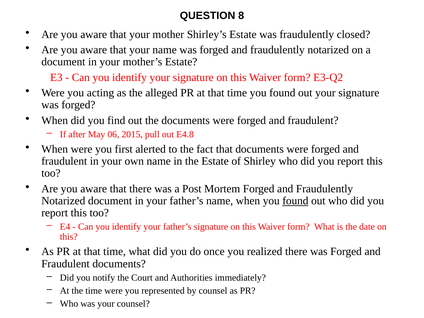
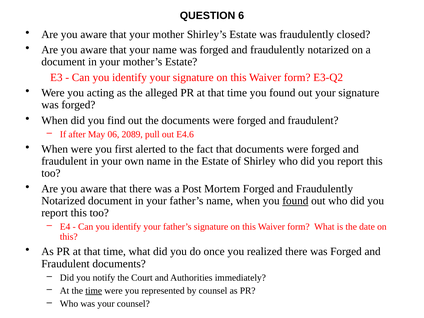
8: 8 -> 6 (241, 16)
2015: 2015 -> 2089 (132, 134)
E4.8: E4.8 -> E4.6 (185, 134)
time underline: none -> present (94, 291)
